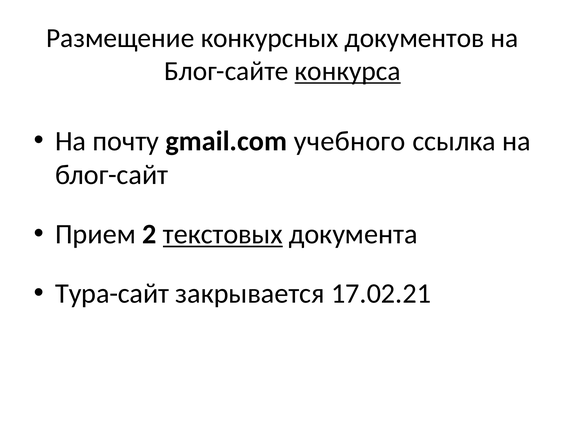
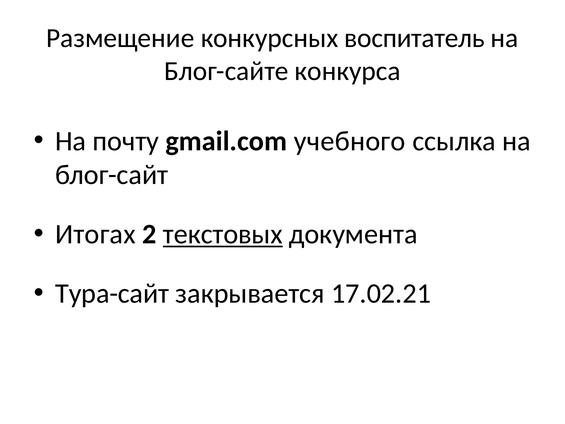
документов: документов -> воспитатель (415, 38)
конкурса underline: present -> none (348, 71)
Прием: Прием -> Итогах (95, 234)
